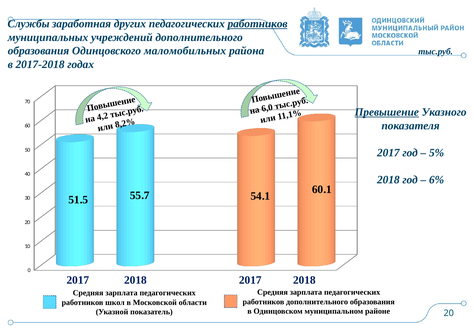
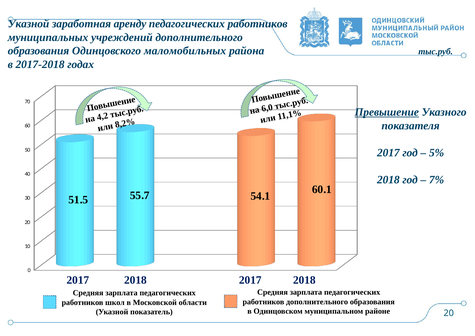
Службы: Службы -> Указной (28, 24)
других: других -> аренду (130, 24)
работников underline: present -> none (258, 24)
6%: 6% -> 7% (437, 180)
